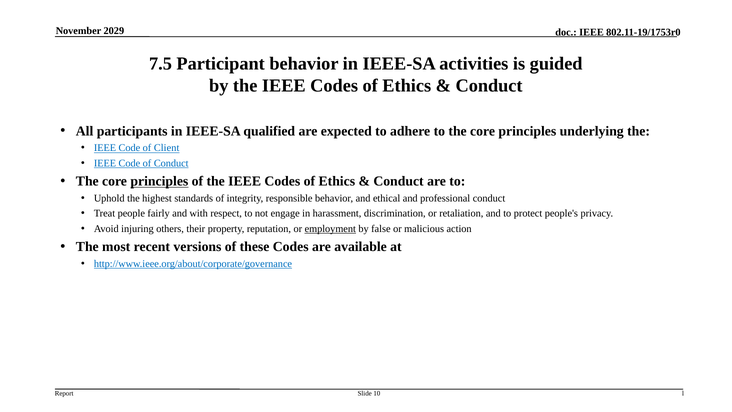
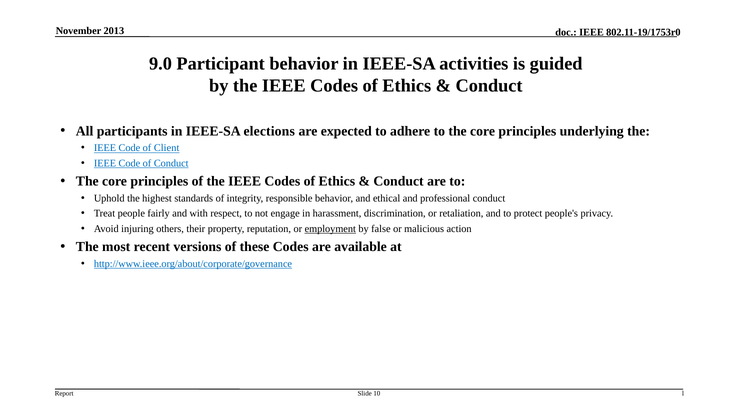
2029: 2029 -> 2013 (114, 31)
7.5: 7.5 -> 9.0 (160, 63)
qualified: qualified -> elections (269, 131)
principles underline: present -> none (159, 181)
